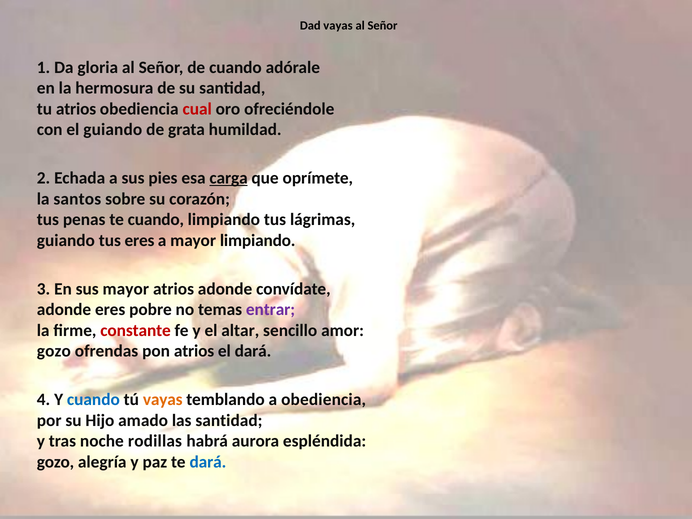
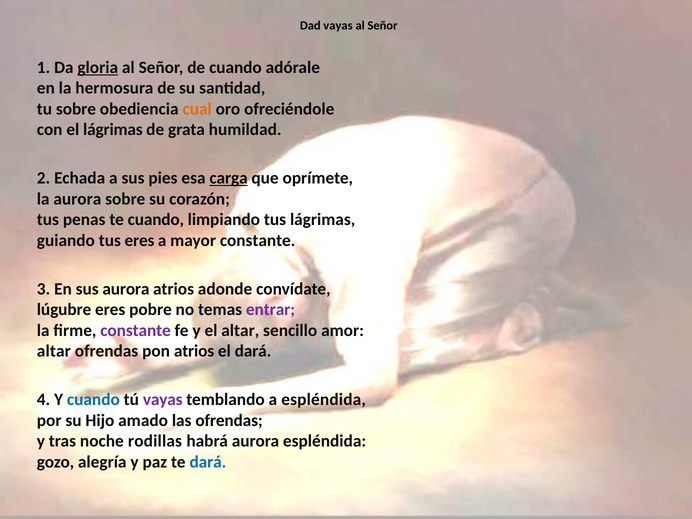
gloria underline: none -> present (98, 67)
tu atrios: atrios -> sobre (76, 109)
cual colour: red -> orange (197, 109)
el guiando: guiando -> lágrimas (113, 130)
la santos: santos -> aurora (77, 199)
mayor limpiando: limpiando -> constante (258, 240)
sus mayor: mayor -> aurora (126, 289)
adonde: adonde -> lúgubre (64, 310)
constante colour: red -> purple (136, 330)
gozo: gozo -> altar (54, 351)
vayas colour: orange -> purple (163, 400)
a obediencia: obediencia -> espléndida (324, 400)
las santidad: santidad -> ofrendas (229, 420)
